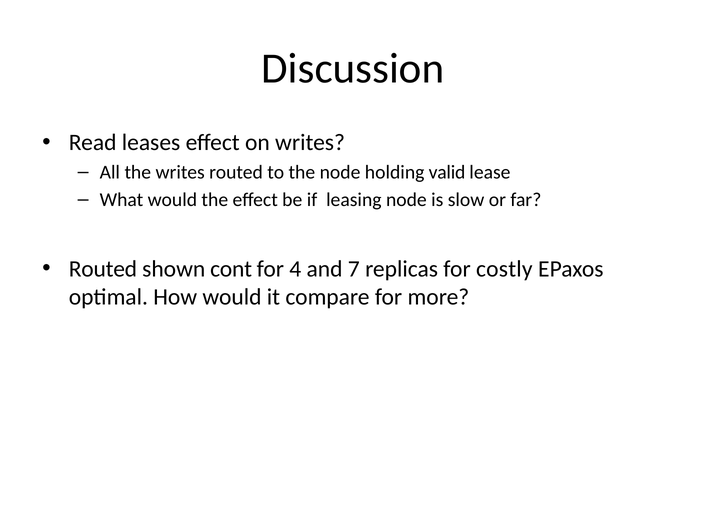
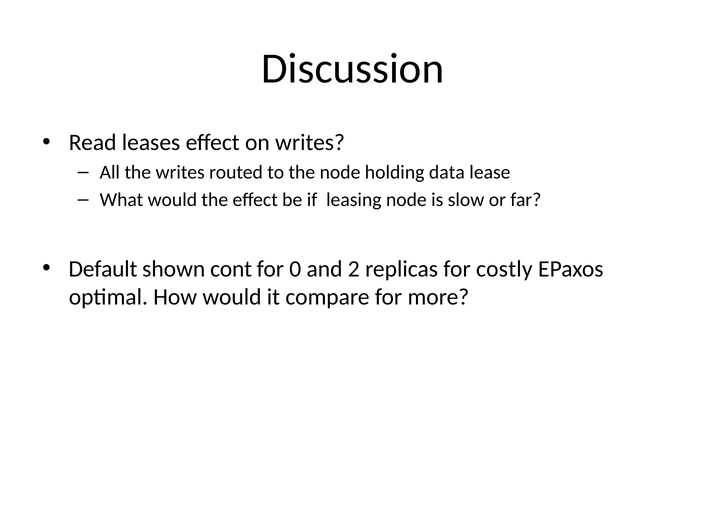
valid: valid -> data (447, 172)
Routed: Routed -> Default (103, 269)
4: 4 -> 0 (295, 269)
7: 7 -> 2 (354, 269)
